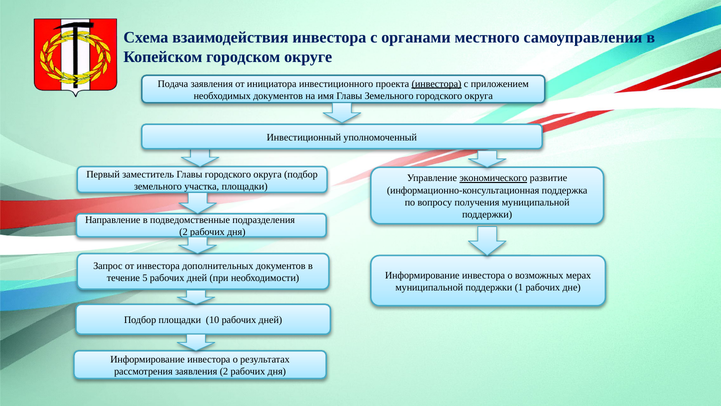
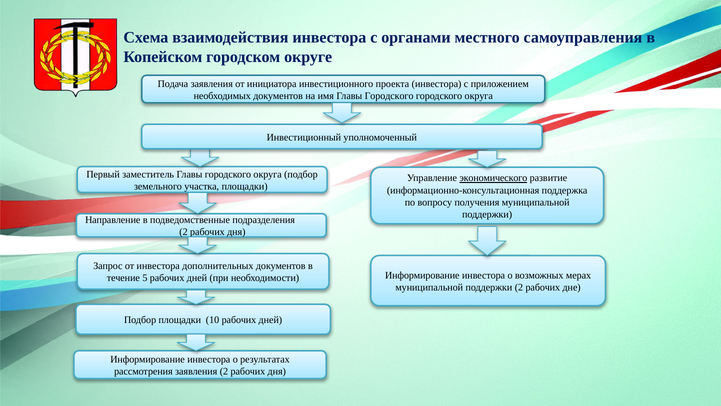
инвестора underline: present -> none (437, 84)
имя Главы Земельного: Земельного -> Городского (389, 96)
поддержки 1: 1 -> 2 (519, 287)
